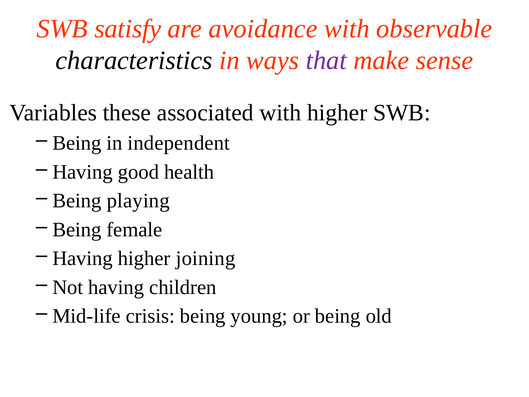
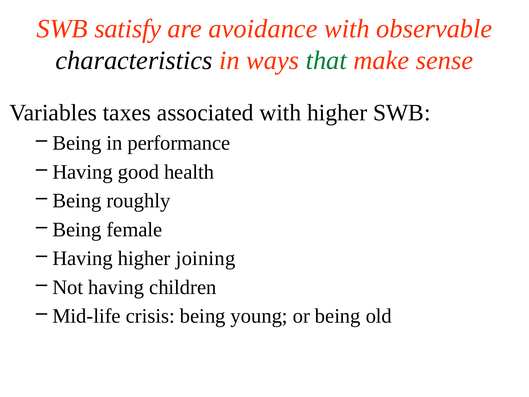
that colour: purple -> green (326, 60)
these: these -> taxes (127, 113)
independent: independent -> performance (179, 143)
playing: playing -> roughly (138, 201)
